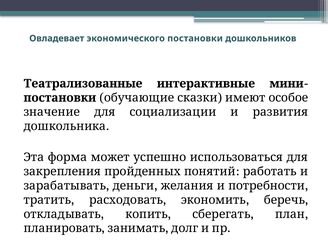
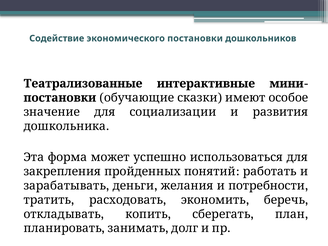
Овладевает: Овладевает -> Содействие (57, 38)
